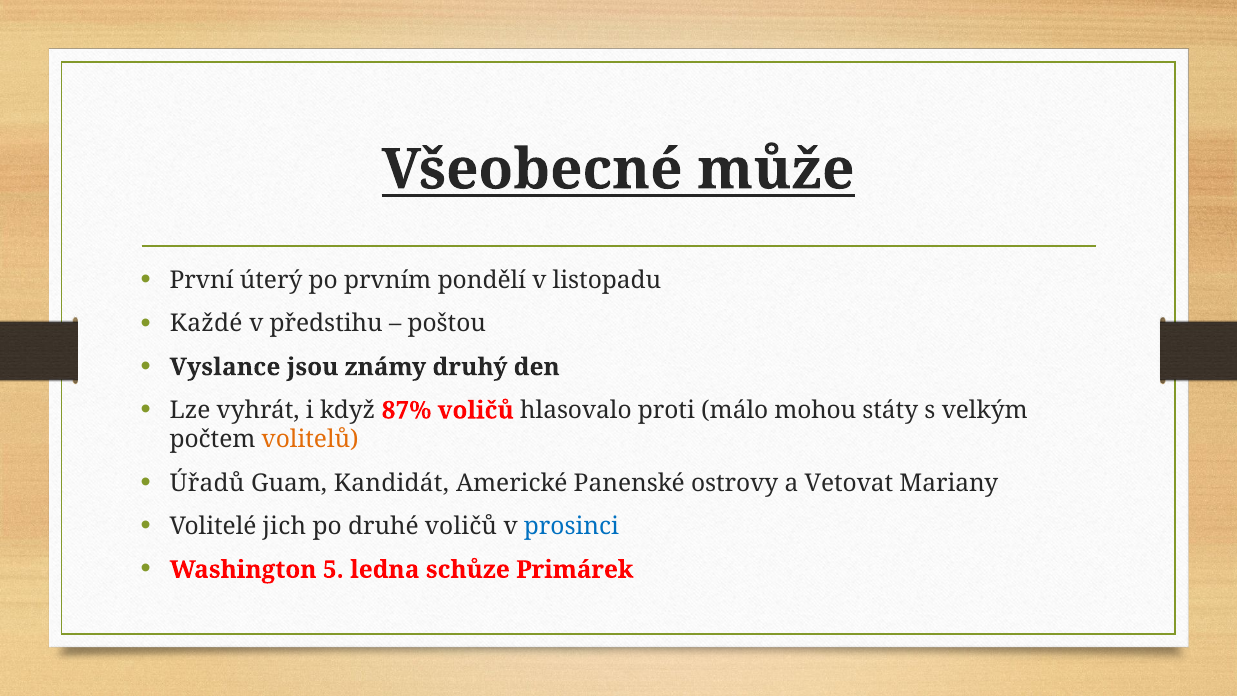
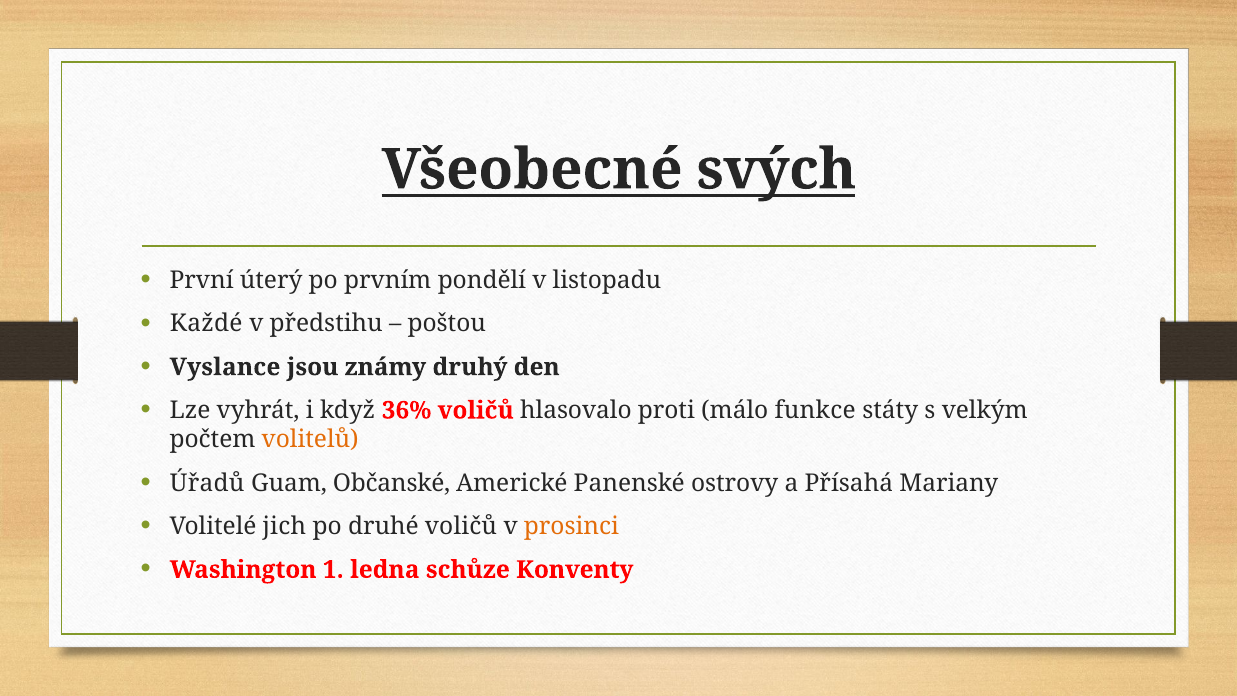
může: může -> svých (776, 170)
87%: 87% -> 36% (407, 410)
mohou: mohou -> funkce (815, 410)
Kandidát: Kandidát -> Občanské (392, 483)
Vetovat: Vetovat -> Přísahá (849, 483)
prosinci colour: blue -> orange (571, 526)
5: 5 -> 1 (333, 570)
Primárek: Primárek -> Konventy (575, 570)
